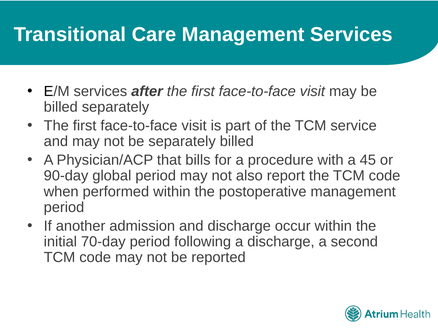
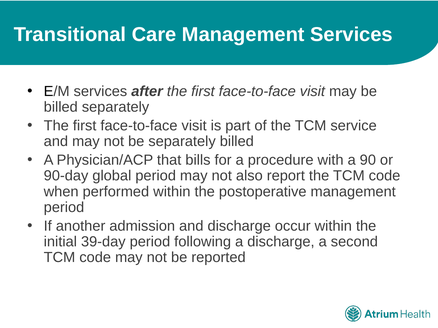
45: 45 -> 90 (368, 160)
70-day: 70-day -> 39-day (103, 242)
